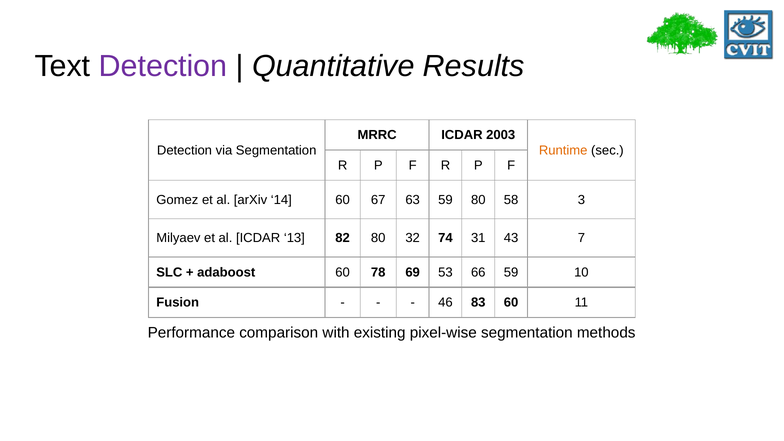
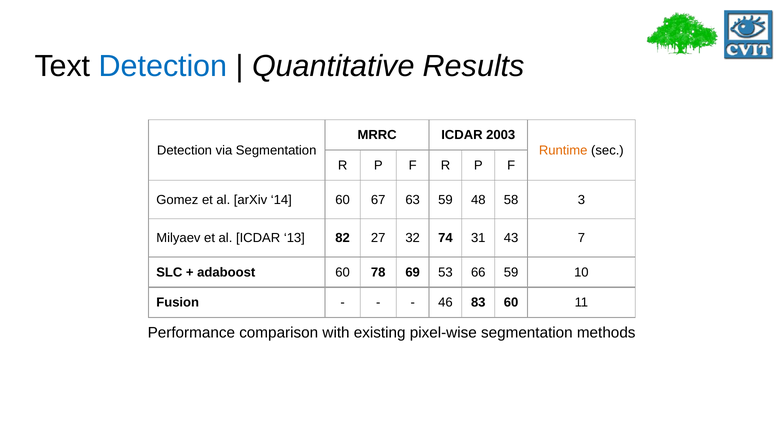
Detection colour: purple -> blue (163, 66)
59 80: 80 -> 48 (478, 200)
82 80: 80 -> 27 (378, 238)
